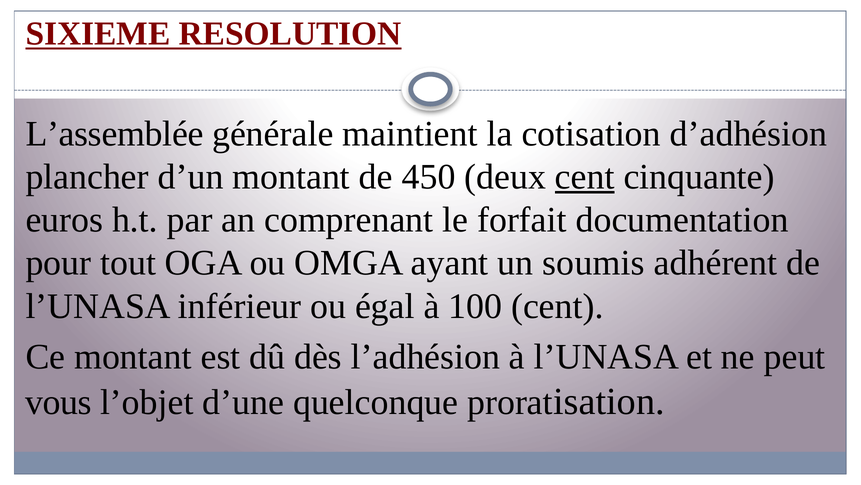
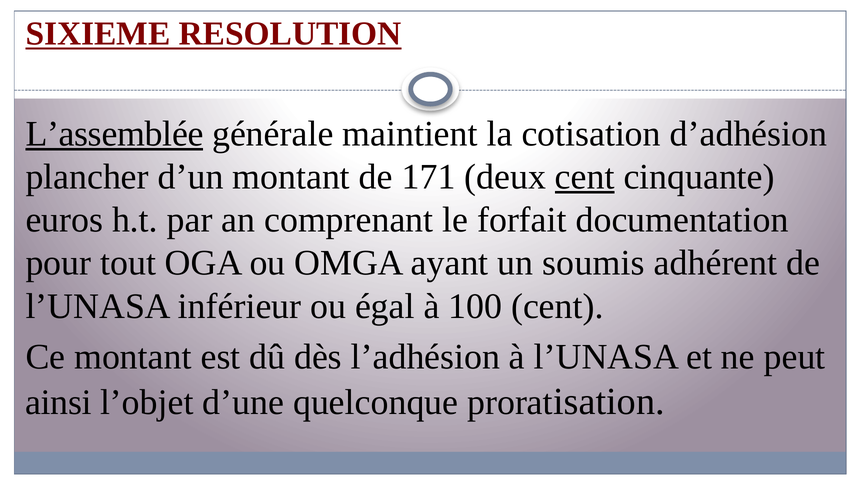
L’assemblée underline: none -> present (115, 134)
450: 450 -> 171 (429, 177)
vous: vous -> ainsi (58, 402)
